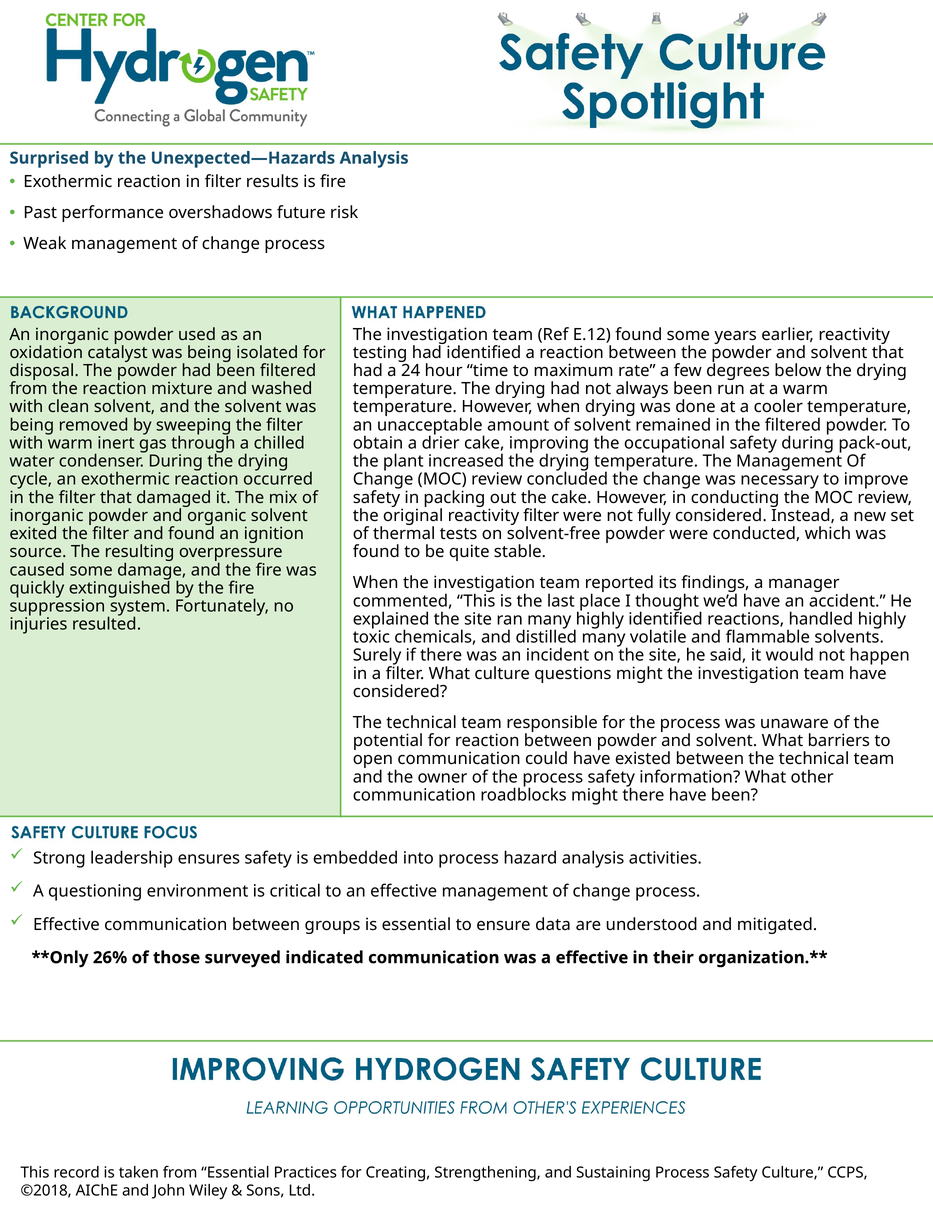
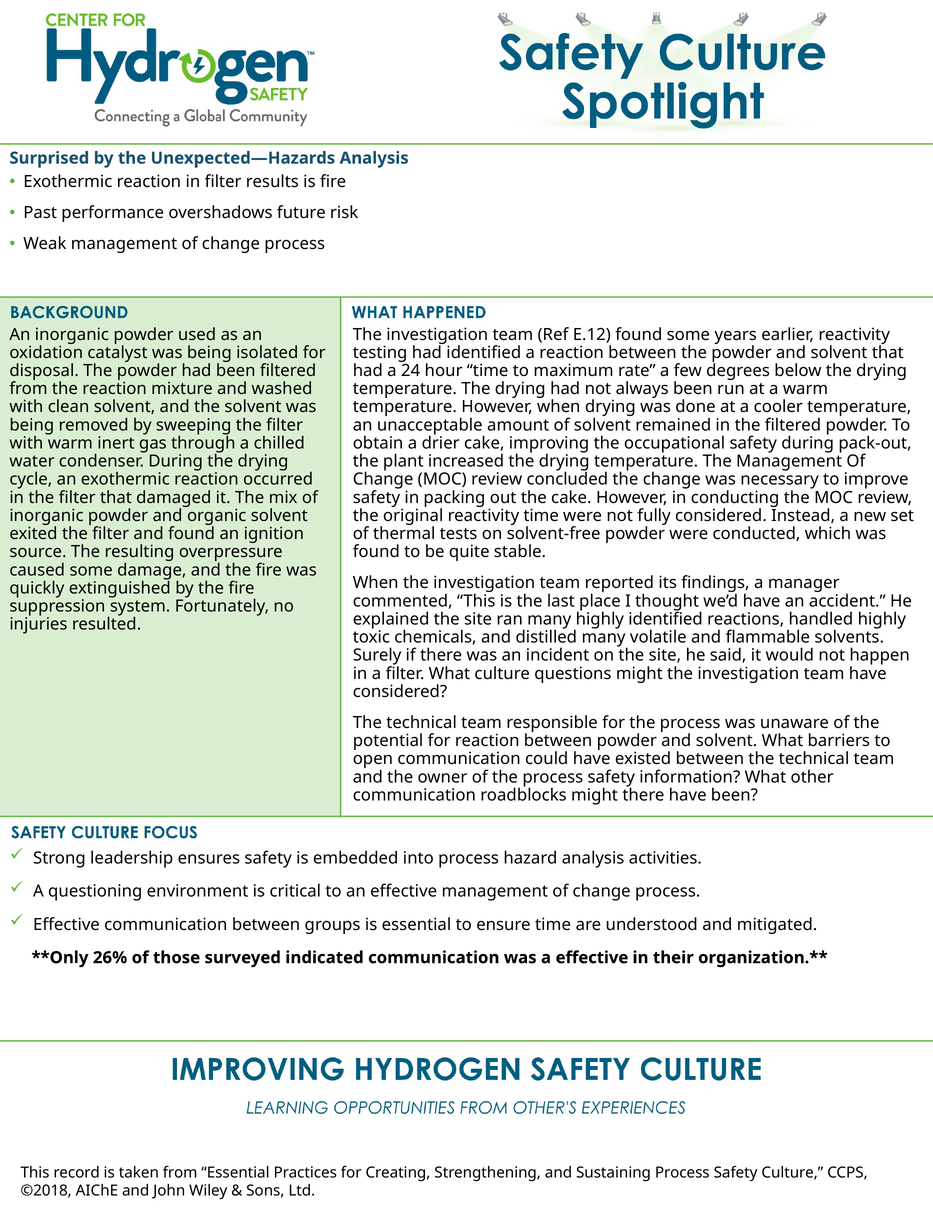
reactivity filter: filter -> time (541, 515)
ensure data: data -> time (553, 924)
